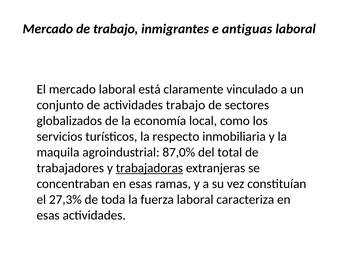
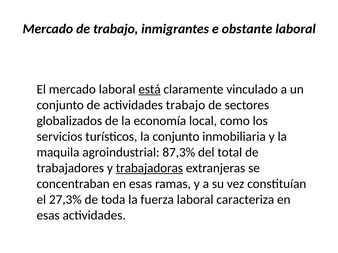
antiguas: antiguas -> obstante (247, 29)
está underline: none -> present (150, 89)
la respecto: respecto -> conjunto (176, 137)
87,0%: 87,0% -> 87,3% (179, 153)
